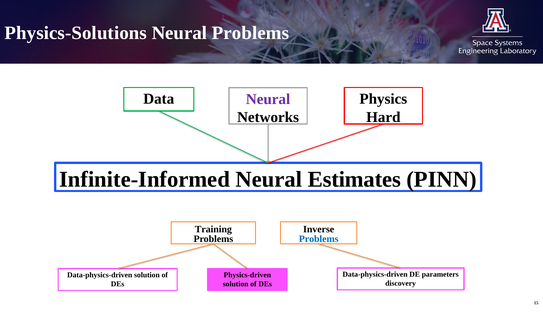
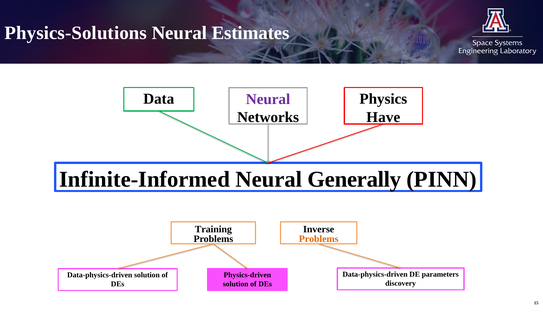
Neural Problems: Problems -> Estimates (251, 33)
Hard: Hard -> Have (383, 117)
Estimates: Estimates -> Generally (354, 180)
Problems colour: blue -> orange (319, 239)
